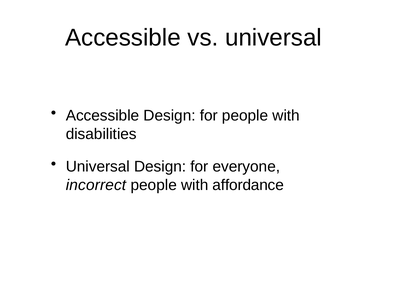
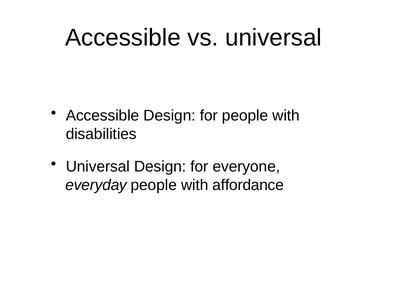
incorrect: incorrect -> everyday (96, 185)
